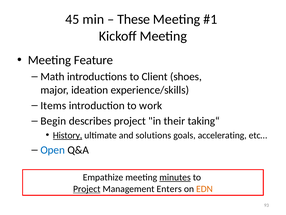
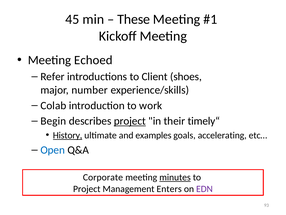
Feature: Feature -> Echoed (93, 60)
Math: Math -> Refer (52, 76)
ideation: ideation -> number (90, 90)
Items: Items -> Colab (53, 105)
project underline: none -> present (130, 121)
taking“: taking“ -> timely“ (204, 121)
solutions: solutions -> examples (153, 135)
Empathize: Empathize -> Corporate (103, 177)
Project underline: present -> none (87, 188)
EDN colour: orange -> purple (204, 188)
